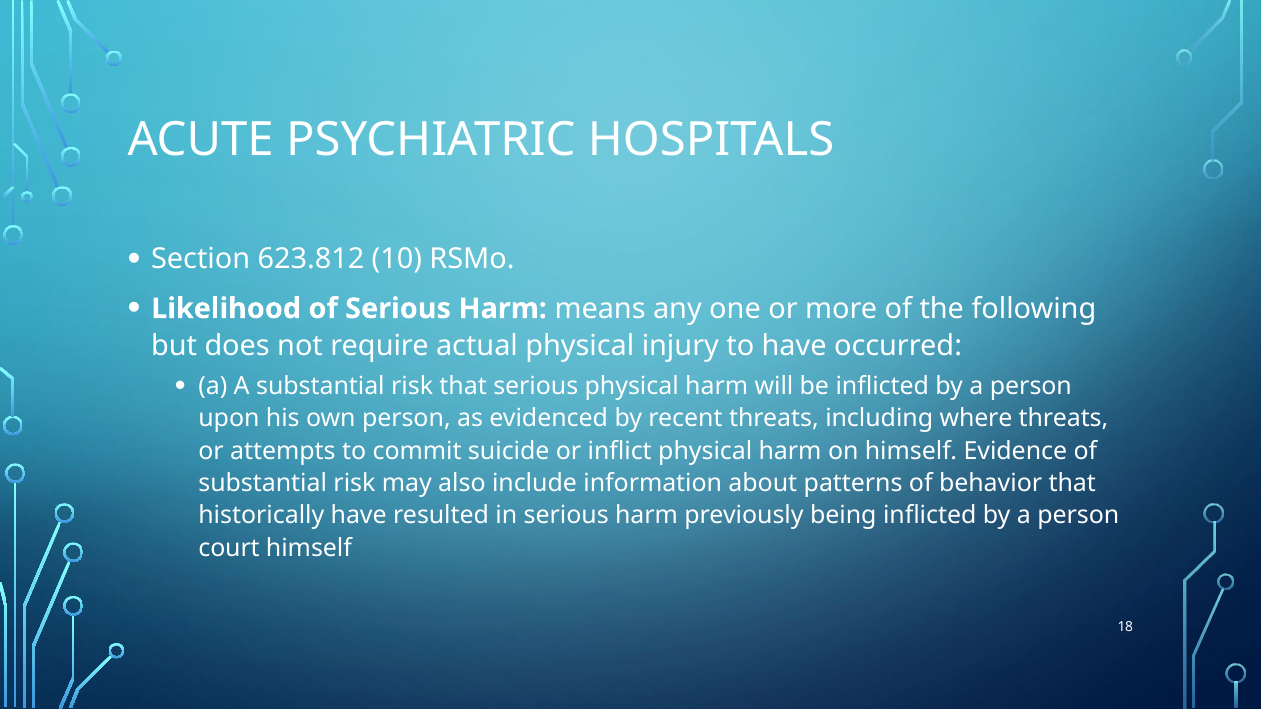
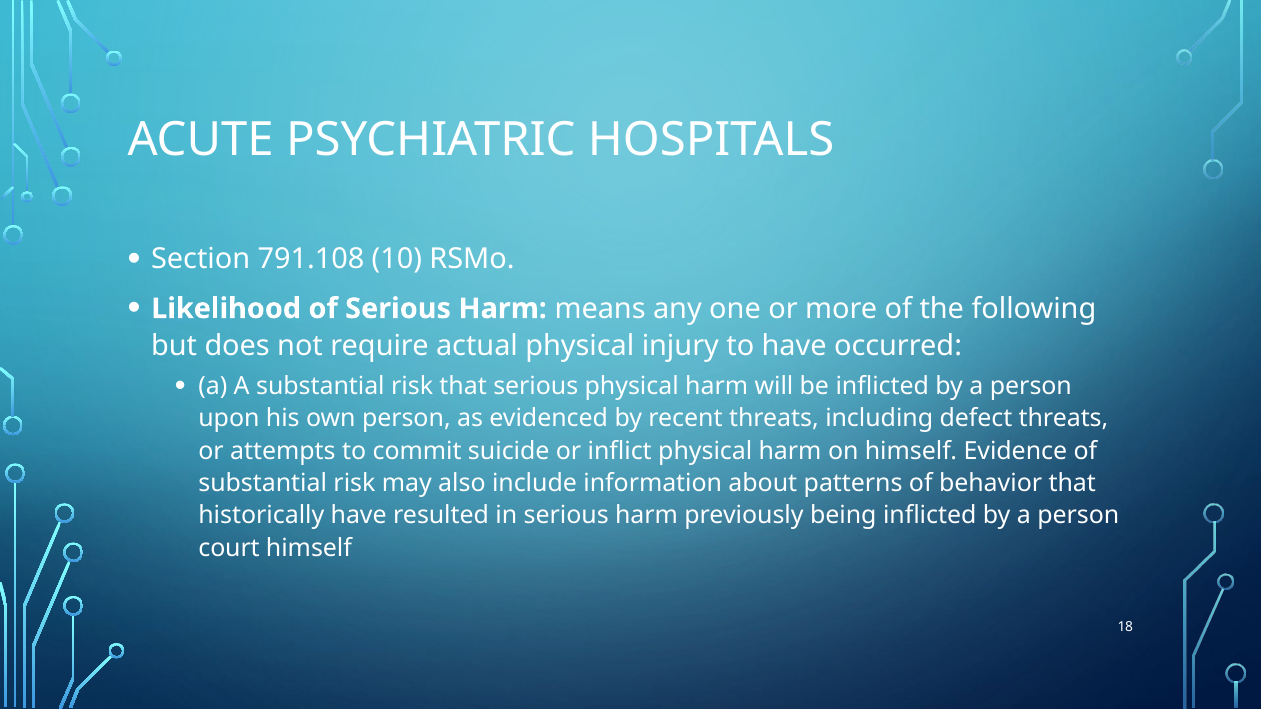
623.812: 623.812 -> 791.108 (311, 260)
where: where -> defect (976, 419)
